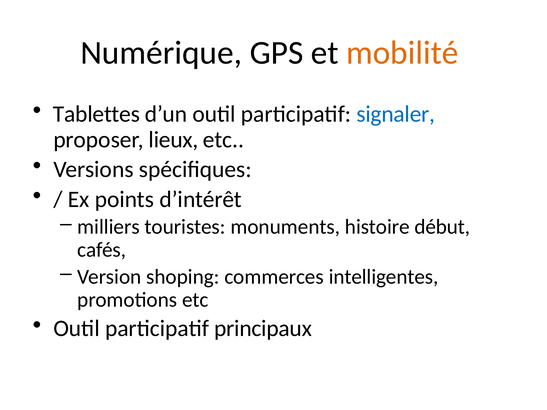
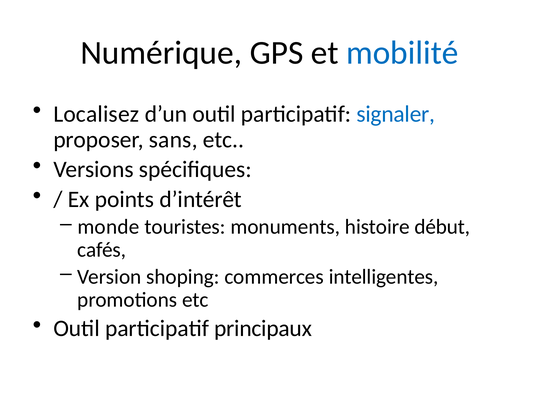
mobilité colour: orange -> blue (402, 53)
Tablettes: Tablettes -> Localisez (96, 114)
lieux: lieux -> sans (173, 140)
milliers: milliers -> monde (108, 227)
